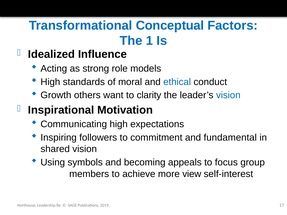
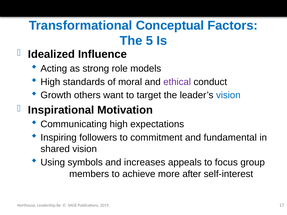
1: 1 -> 5 (149, 41)
ethical colour: blue -> purple (177, 82)
clarity: clarity -> target (149, 95)
becoming: becoming -> increases (145, 163)
view: view -> after (192, 174)
